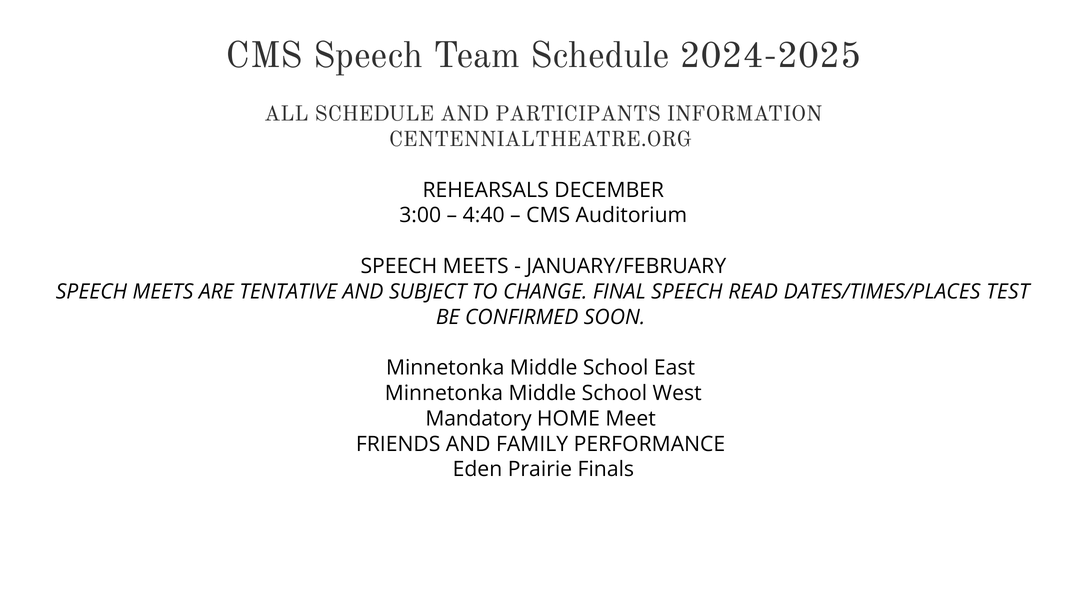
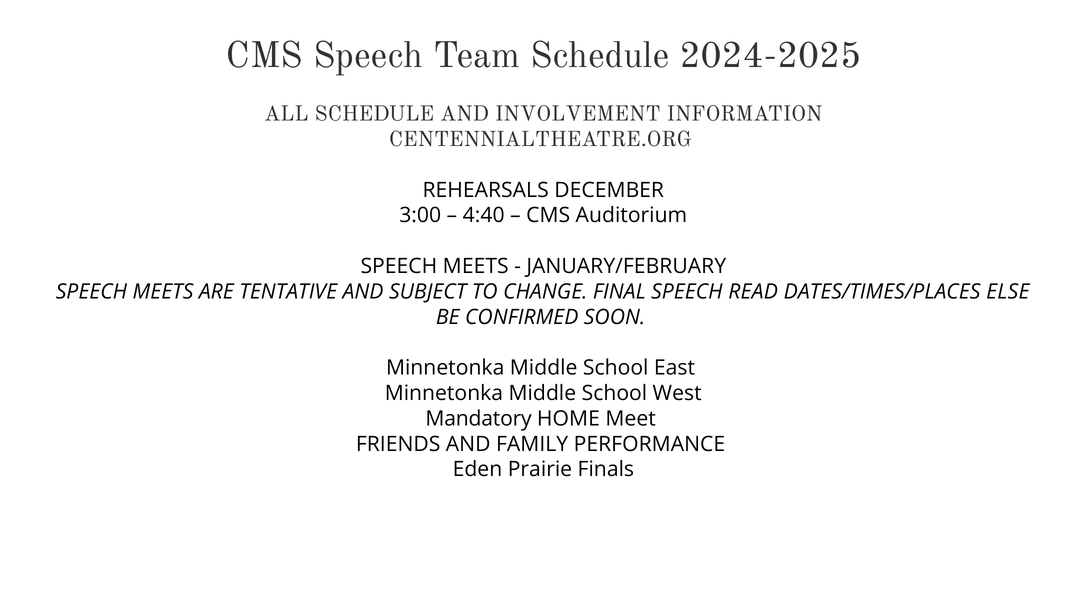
PARTICIPANTS: PARTICIPANTS -> INVOLVEMENT (578, 114)
TEST: TEST -> ELSE (1008, 291)
